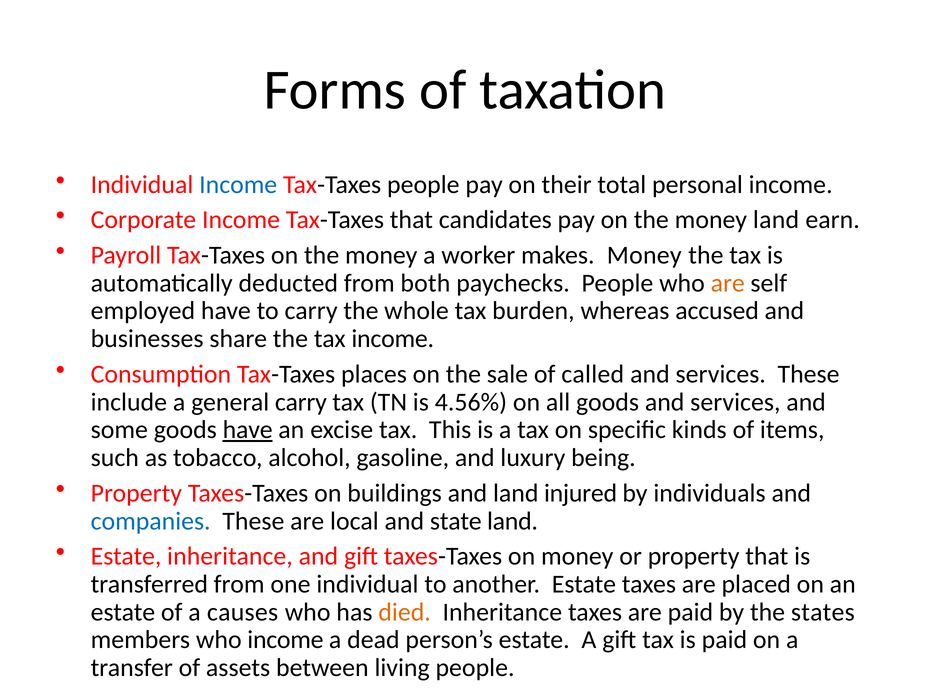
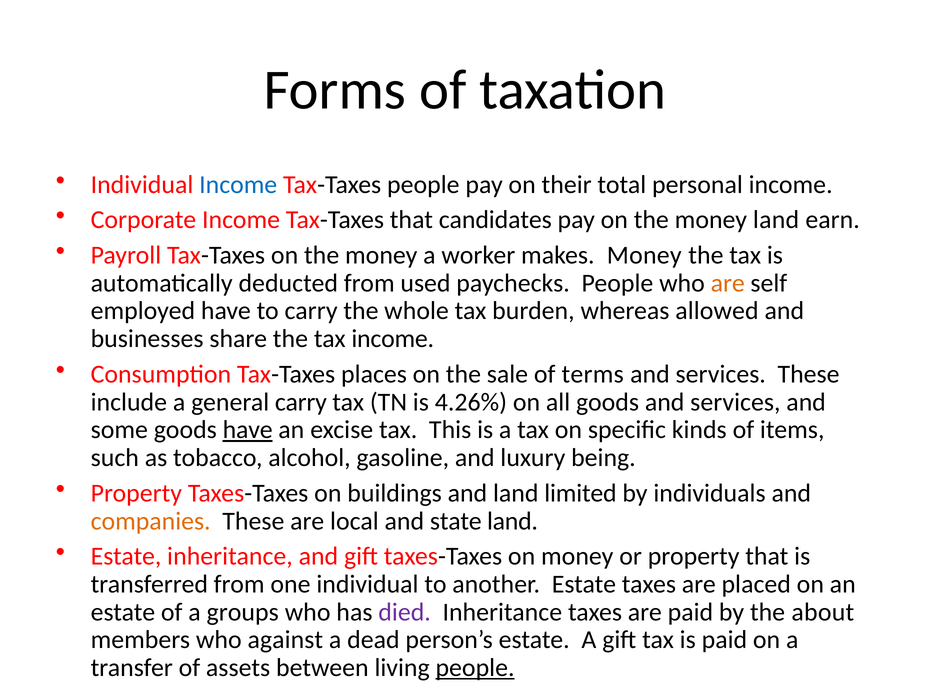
both: both -> used (426, 283)
accused: accused -> allowed (717, 311)
called: called -> terms (593, 374)
4.56%: 4.56% -> 4.26% (471, 402)
injured: injured -> limited (581, 493)
companies colour: blue -> orange (151, 521)
causes: causes -> groups (243, 612)
died colour: orange -> purple (405, 612)
states: states -> about (823, 612)
who income: income -> against (285, 640)
people underline: none -> present (475, 668)
